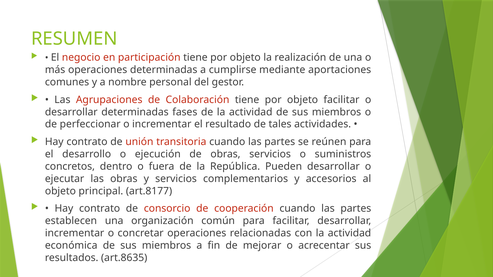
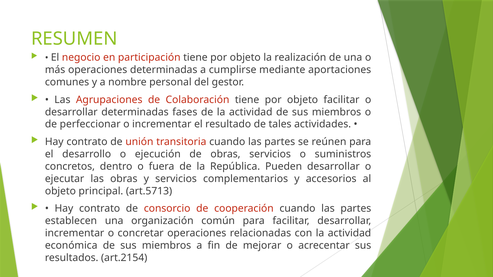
art.8177: art.8177 -> art.5713 (149, 191)
art.8635: art.8635 -> art.2154 (124, 258)
